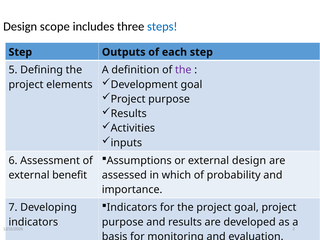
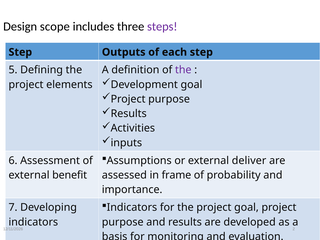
steps colour: blue -> purple (162, 26)
external design: design -> deliver (249, 161)
which: which -> frame (176, 175)
